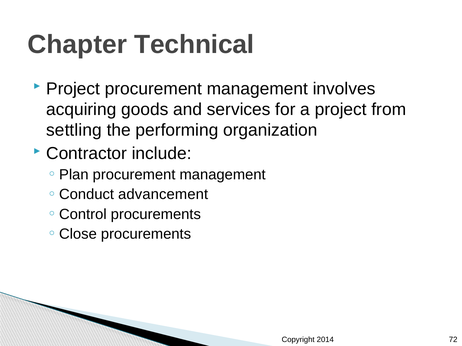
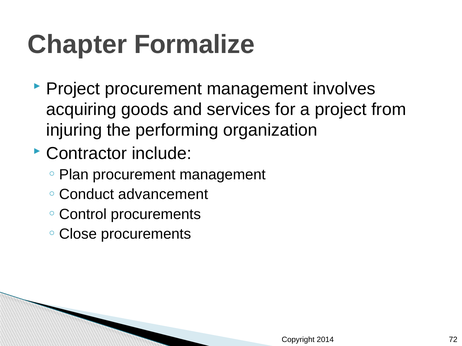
Technical: Technical -> Formalize (194, 45)
settling: settling -> injuring (74, 130)
